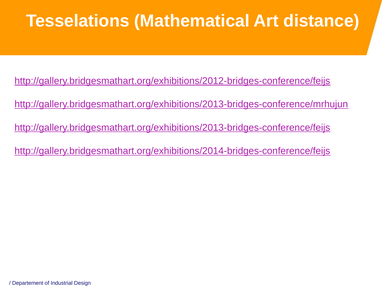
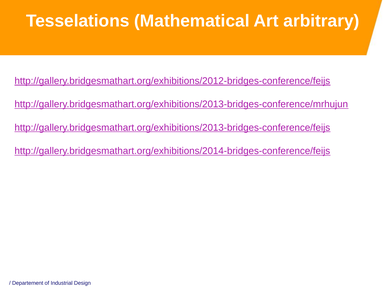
distance: distance -> arbitrary (321, 21)
